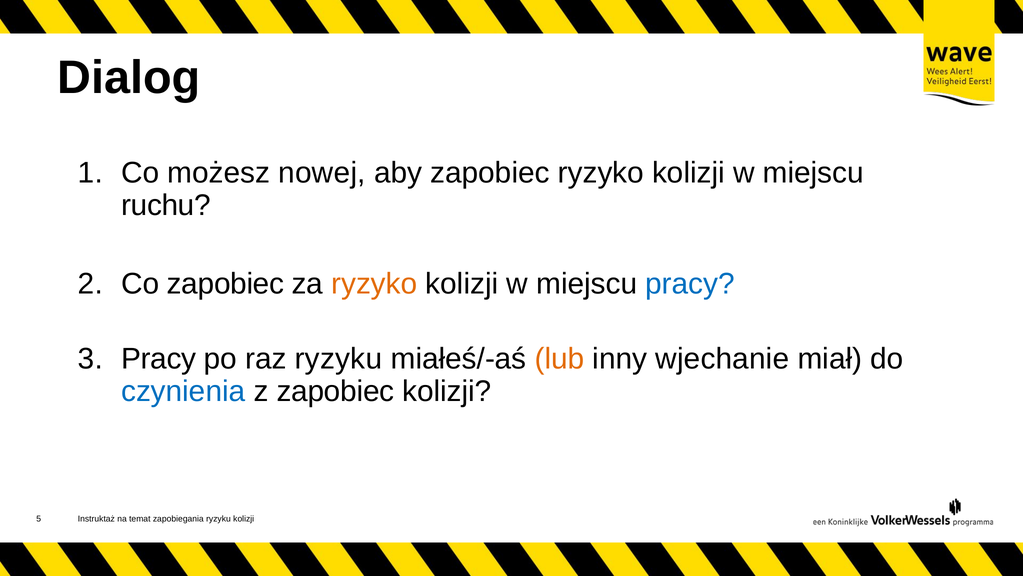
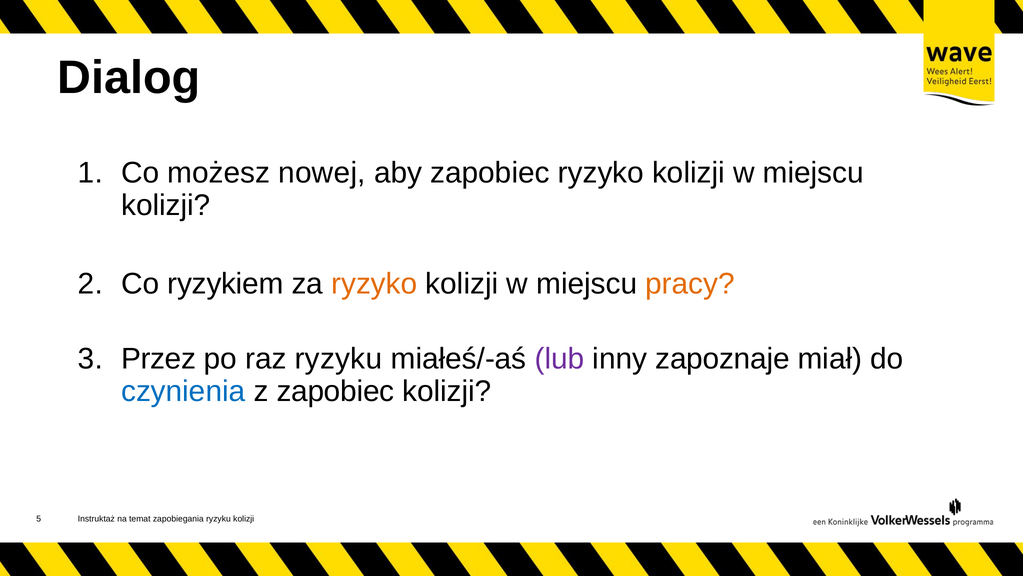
ruchu: ruchu -> kolizji (166, 205)
Co zapobiec: zapobiec -> ryzykiem (225, 284)
pracy colour: blue -> orange (690, 284)
Pracy: Pracy -> Przez (159, 359)
lub colour: orange -> purple (559, 359)
wjechanie: wjechanie -> zapoznaje (722, 359)
